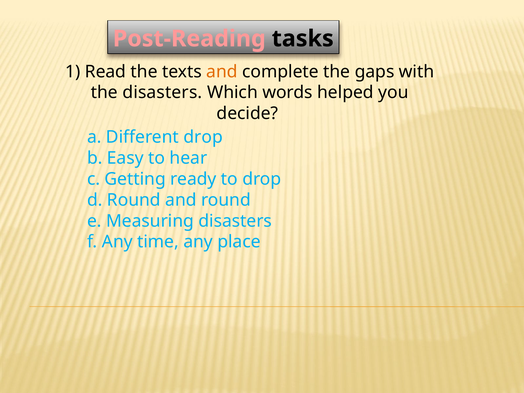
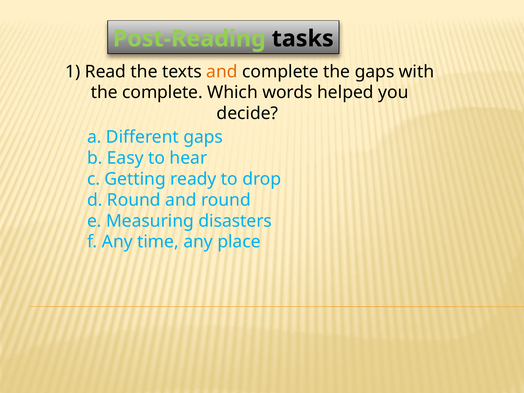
Post-Reading colour: pink -> light green (189, 39)
the disasters: disasters -> complete (163, 93)
Different drop: drop -> gaps (203, 137)
